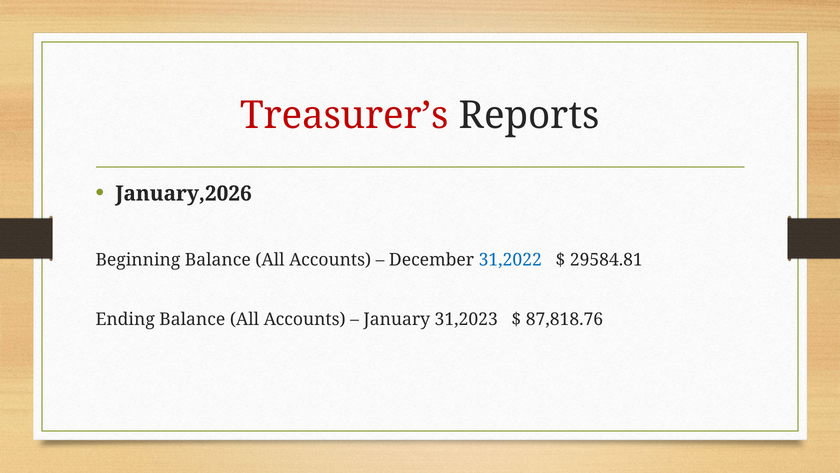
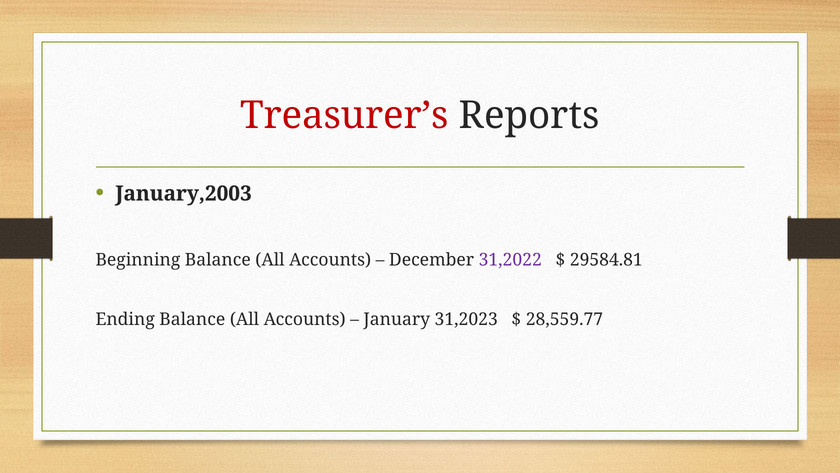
January,2026: January,2026 -> January,2003 (184, 193)
31,2022 colour: blue -> purple (510, 260)
87,818.76: 87,818.76 -> 28,559.77 (564, 319)
